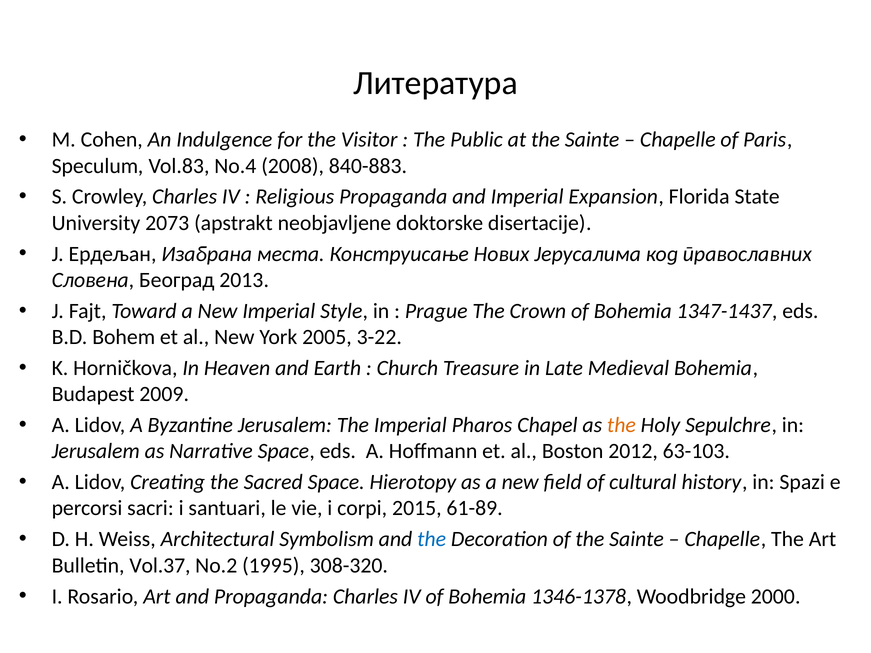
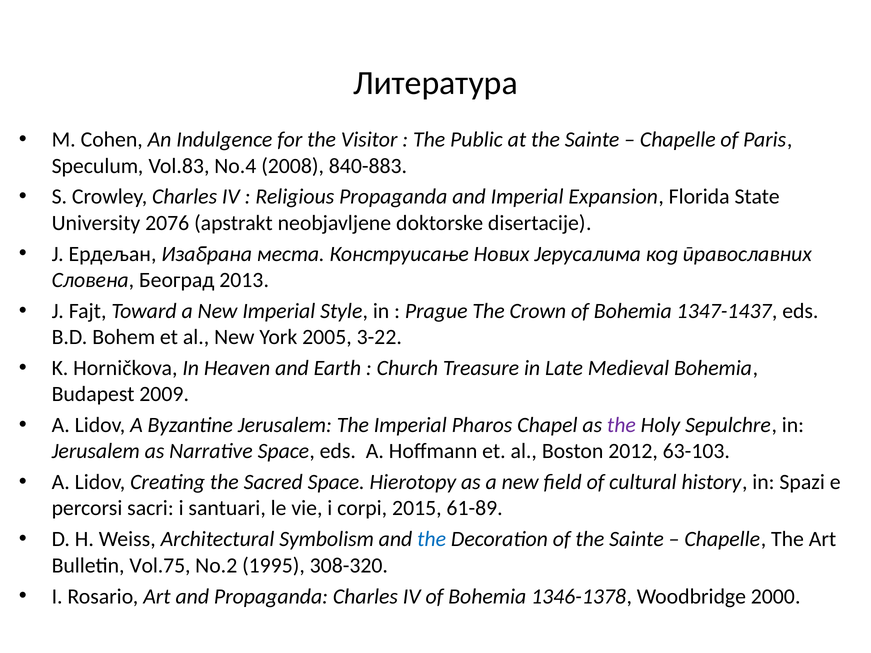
2073: 2073 -> 2076 (167, 223)
the colour: orange -> purple (621, 425)
Vol.37: Vol.37 -> Vol.75 (160, 566)
